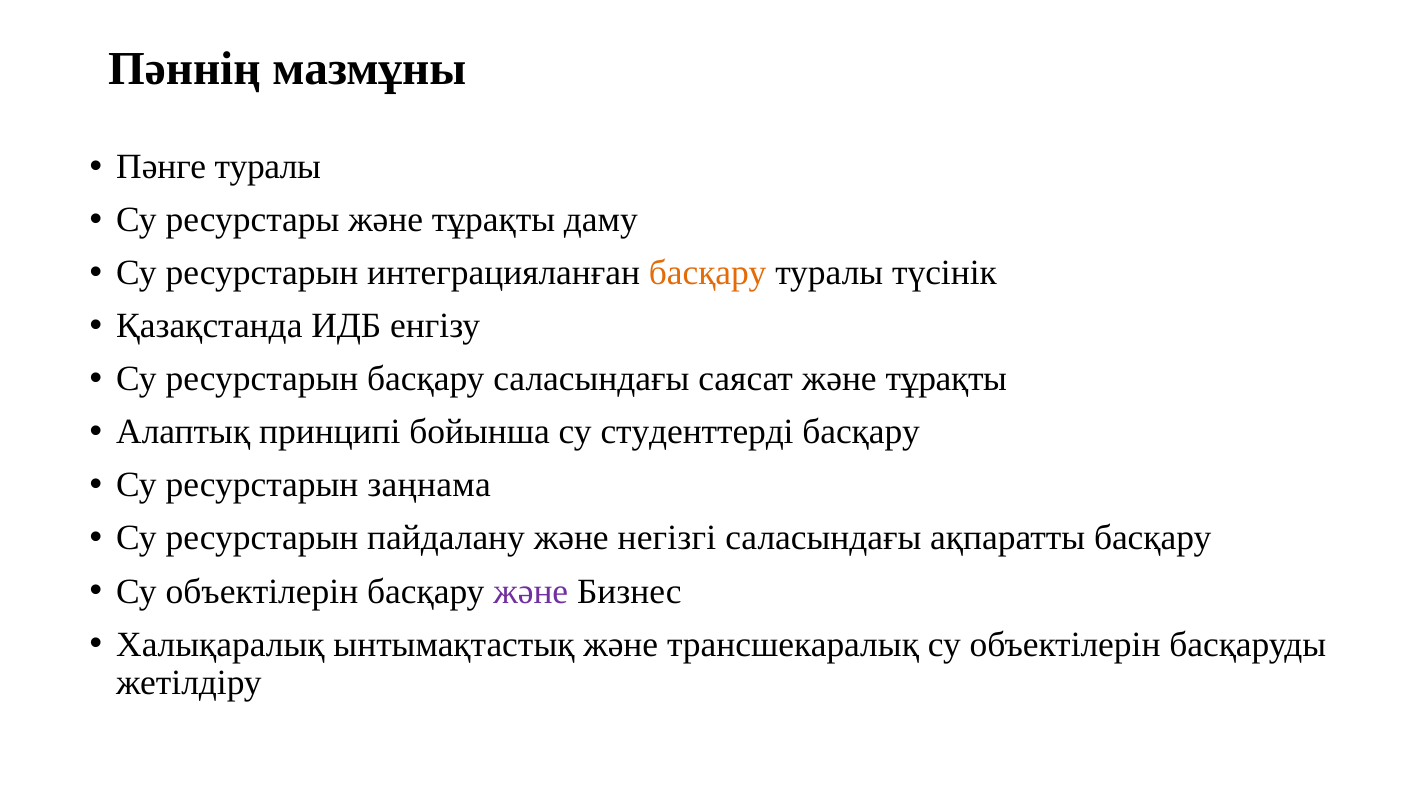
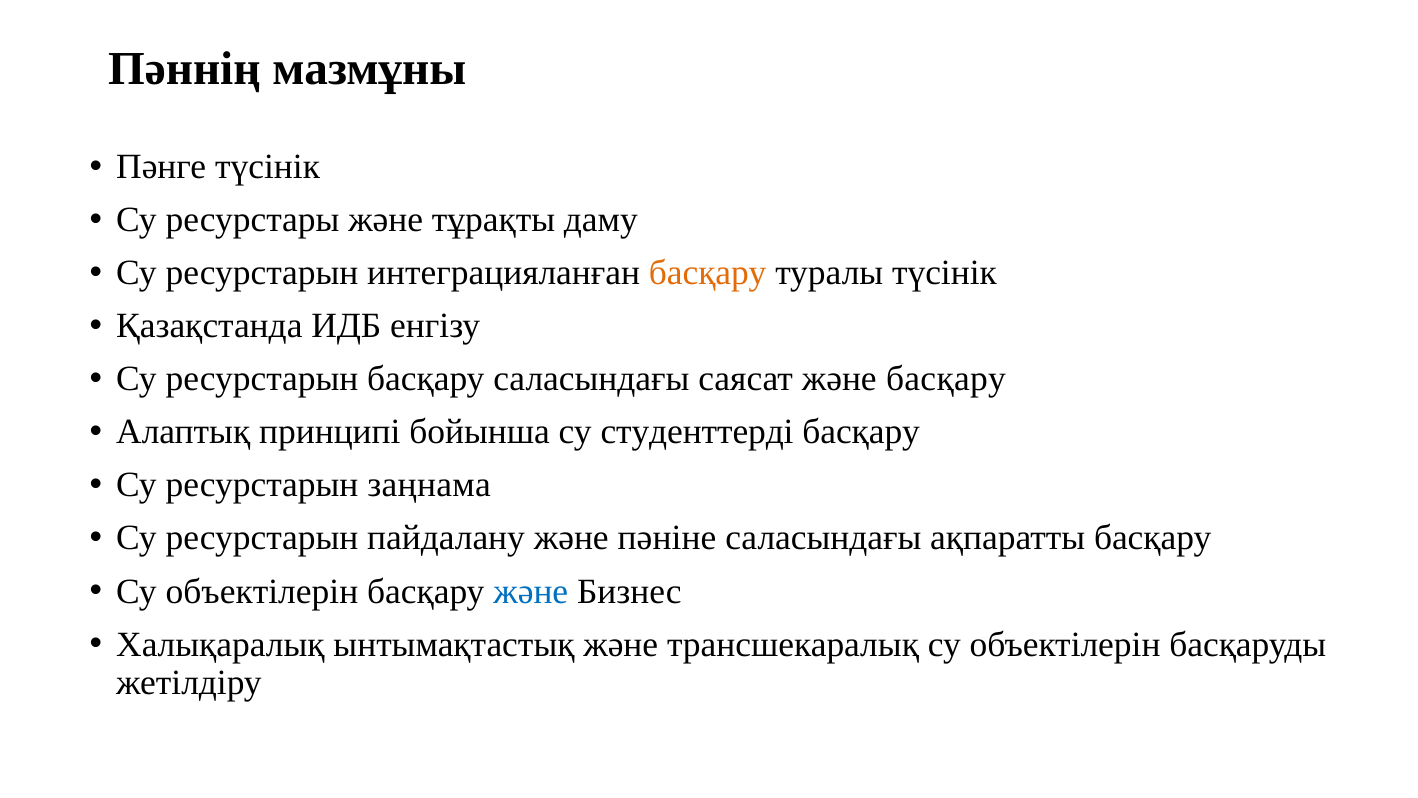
Пәнге туралы: туралы -> түсінік (268, 167)
саясат және тұрақты: тұрақты -> басқару (946, 379)
негізгі: негізгі -> пәніне (667, 538)
және colour: purple -> blue (531, 591)
